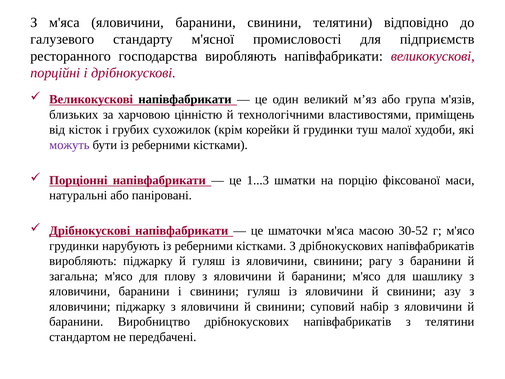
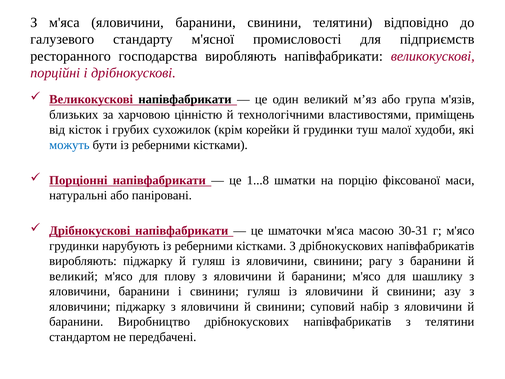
можуть colour: purple -> blue (69, 145)
1...3: 1...3 -> 1...8 (258, 180)
30-52: 30-52 -> 30-31 (413, 231)
загальна: загальна -> великий (74, 276)
